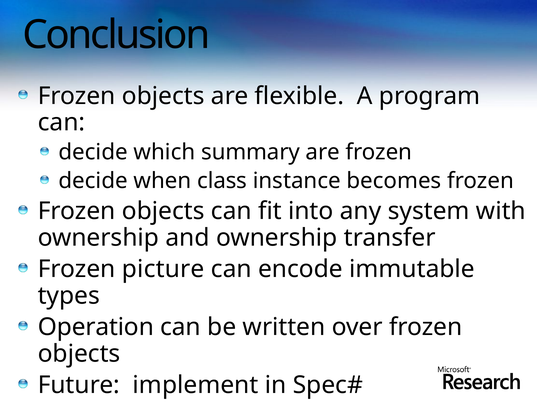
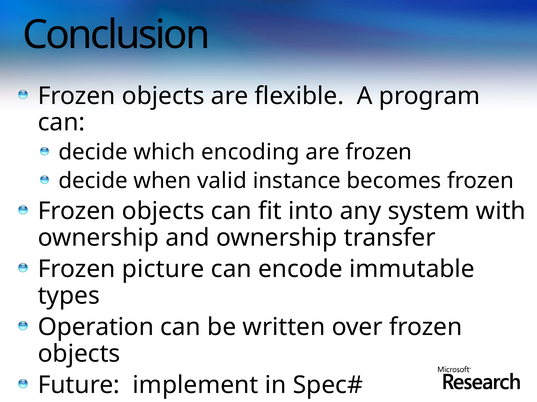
summary: summary -> encoding (250, 153)
class: class -> valid (222, 181)
